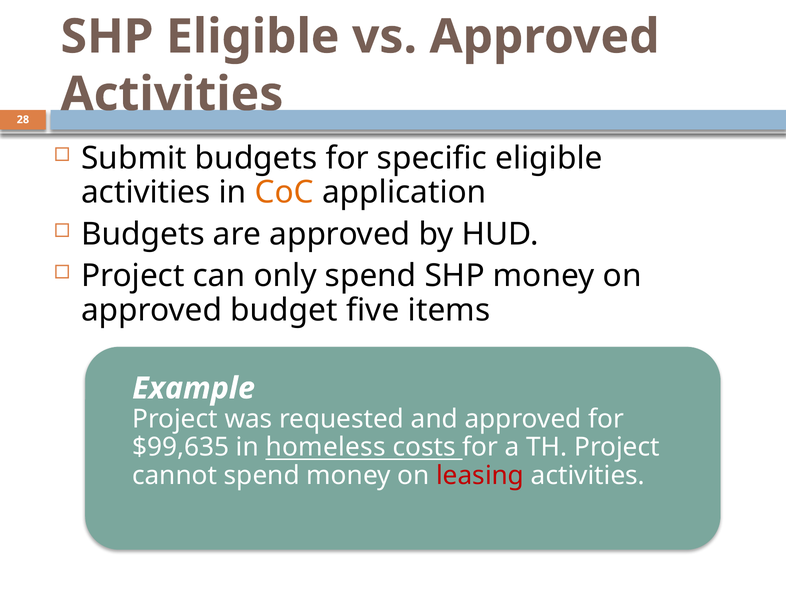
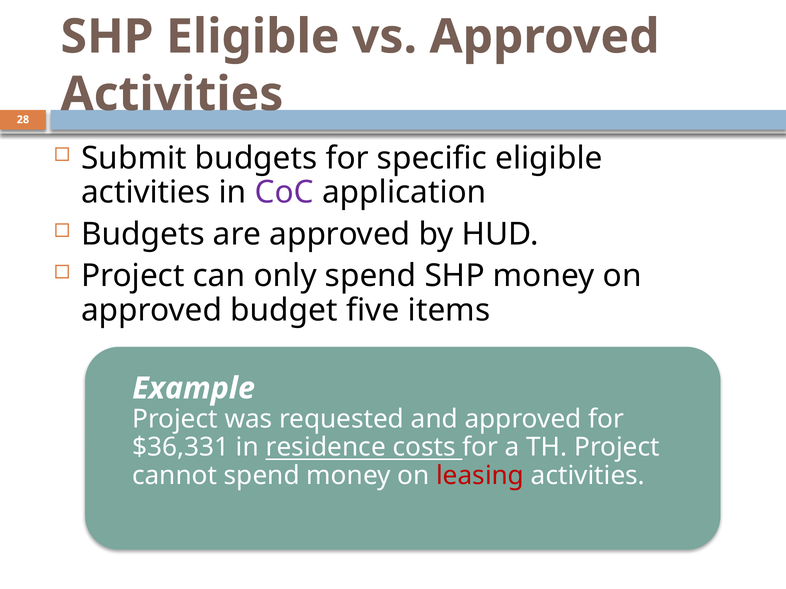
CoC colour: orange -> purple (284, 193)
$99,635: $99,635 -> $36,331 (181, 448)
homeless: homeless -> residence (326, 448)
